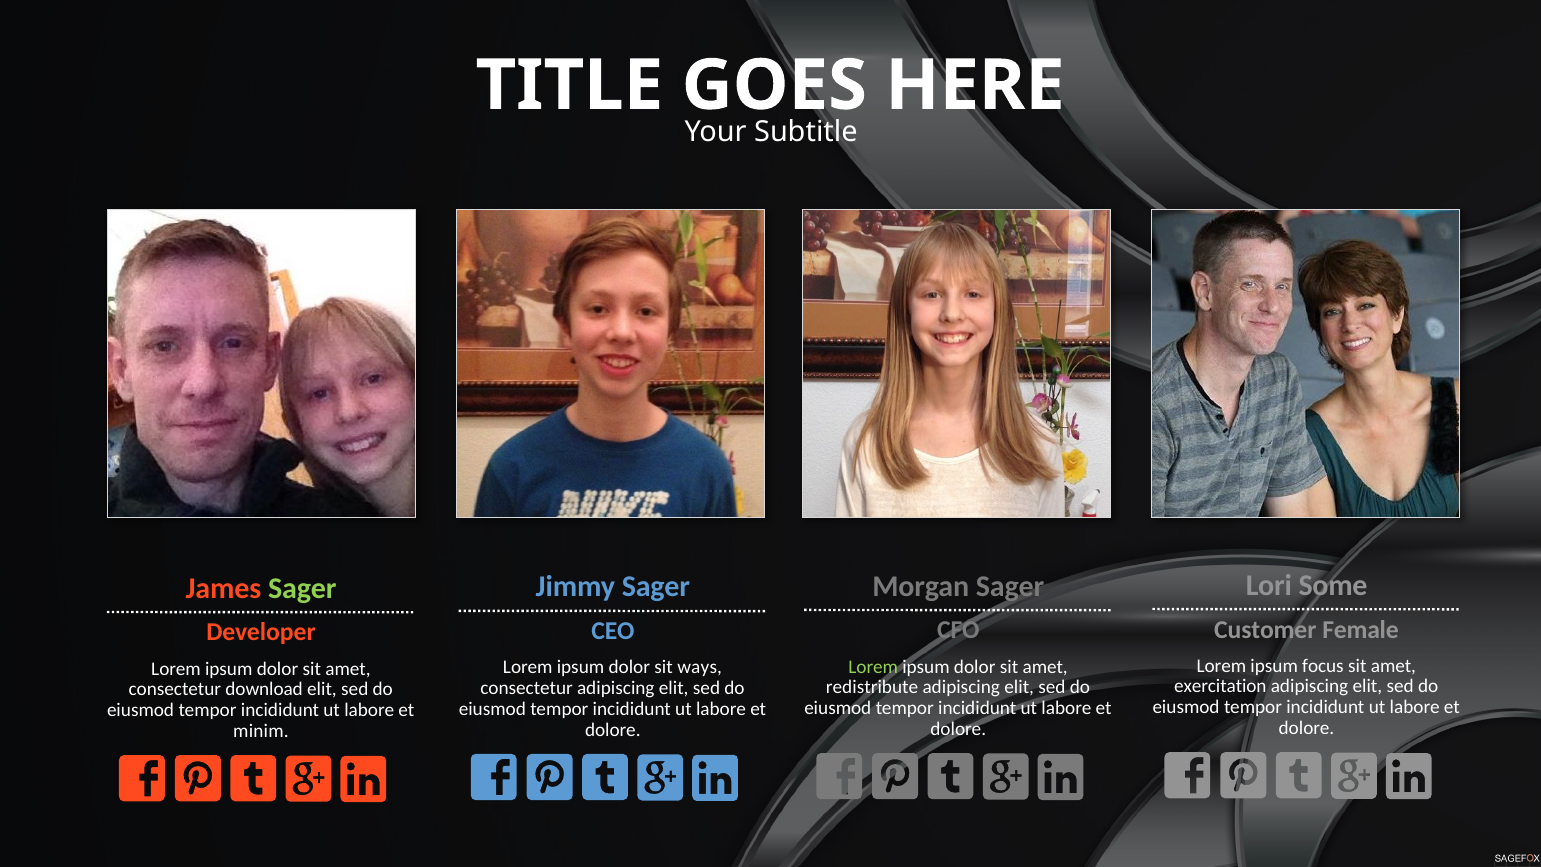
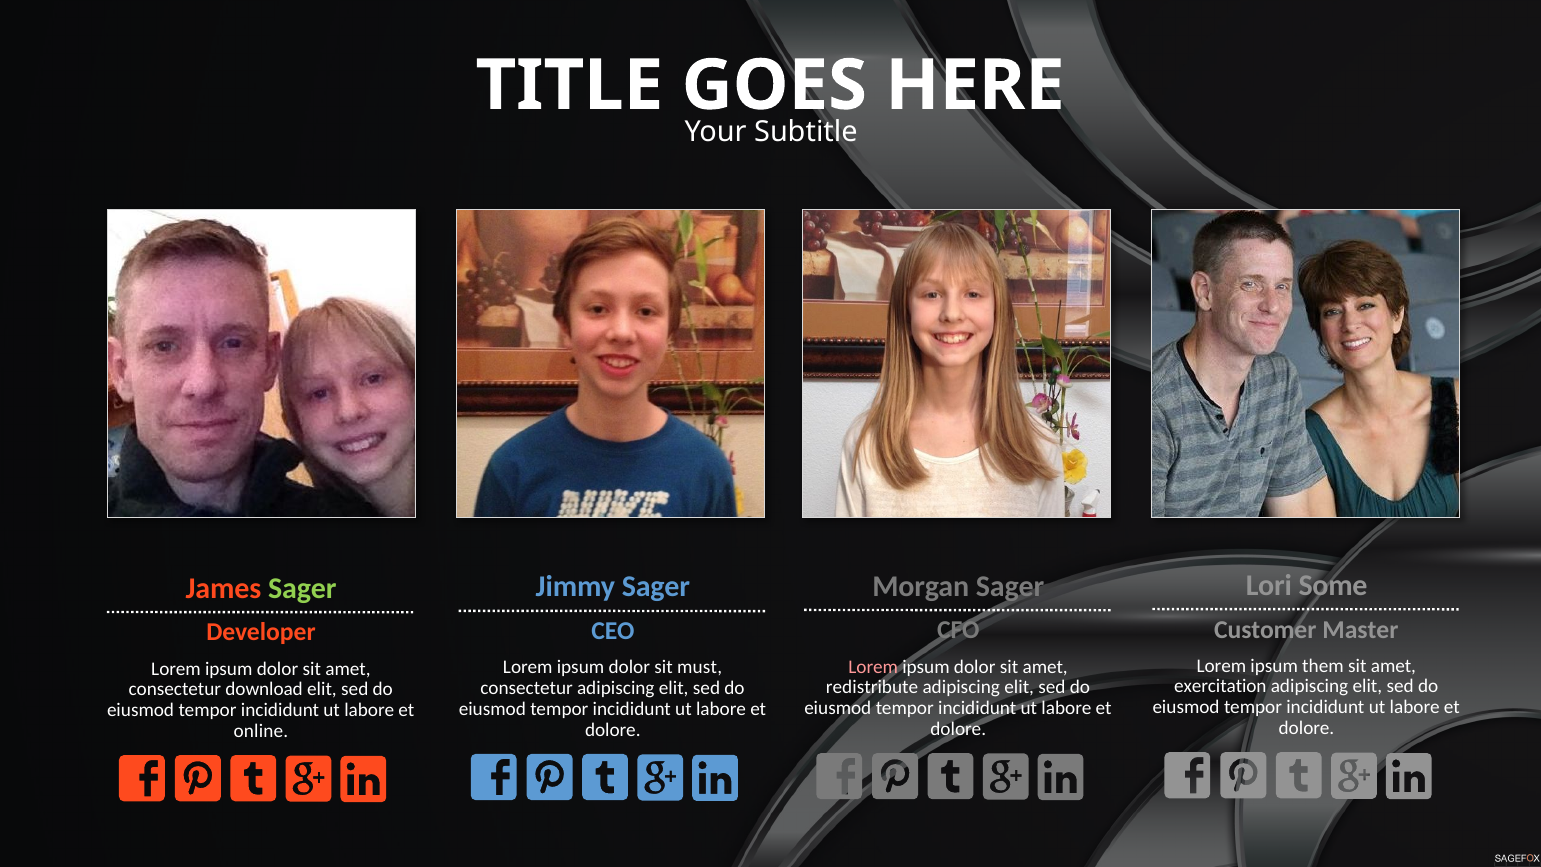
Female: Female -> Master (1360, 629)
focus: focus -> them (1323, 666)
Lorem colour: light green -> pink (873, 667)
ways: ways -> must (700, 667)
minim: minim -> online (261, 731)
